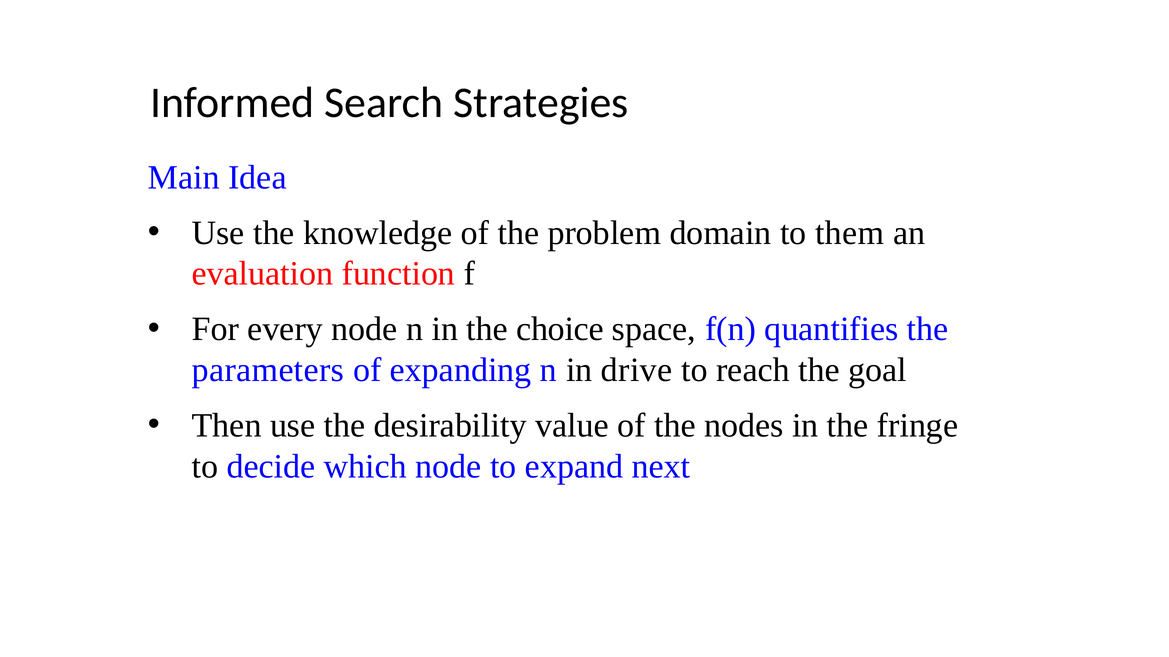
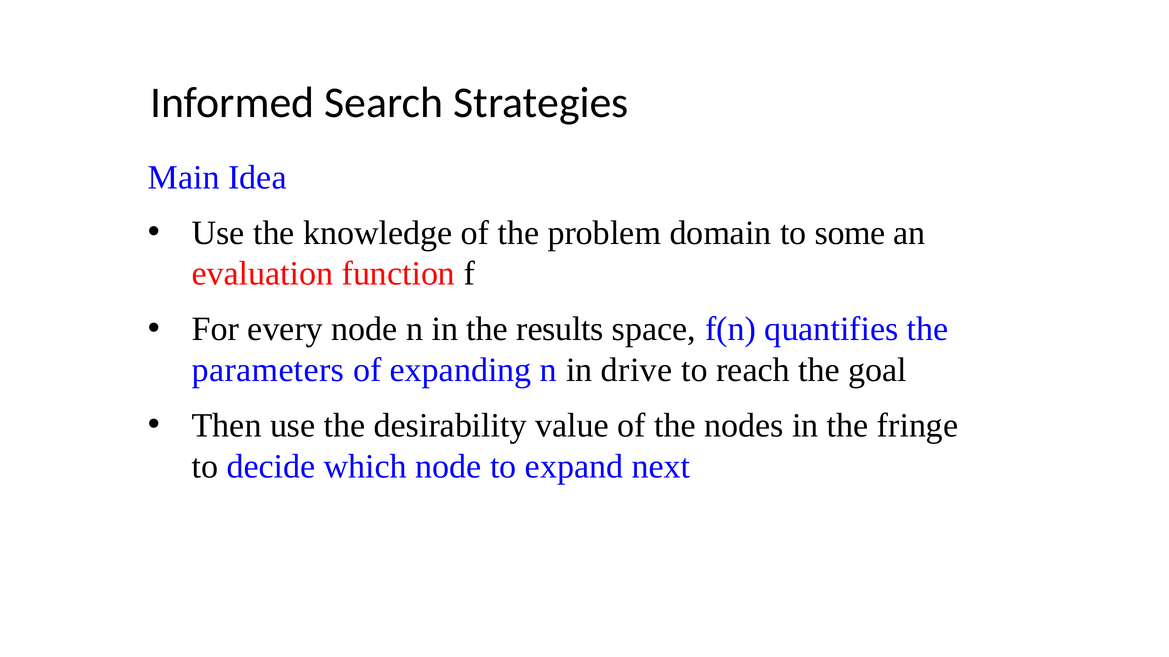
them: them -> some (850, 233)
choice: choice -> results (560, 329)
